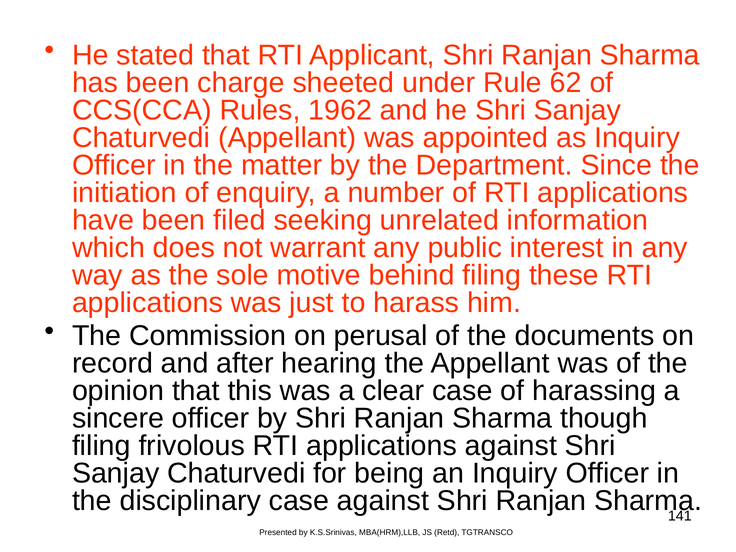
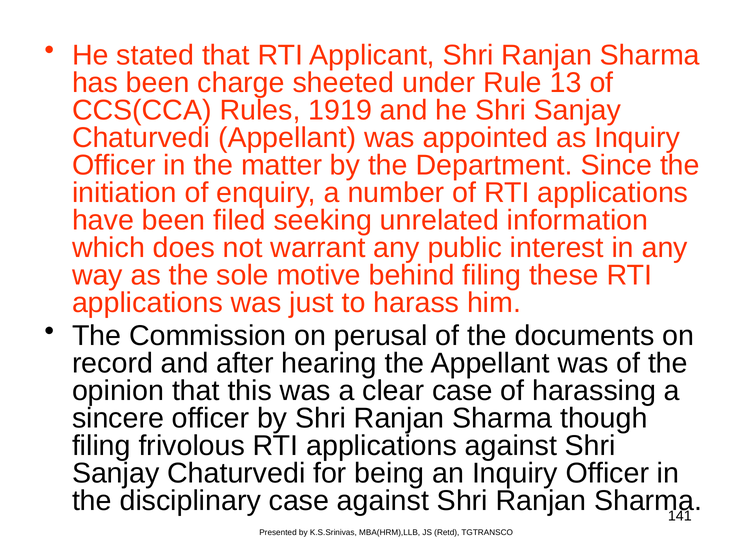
62: 62 -> 13 (566, 83)
1962: 1962 -> 1919 (340, 110)
